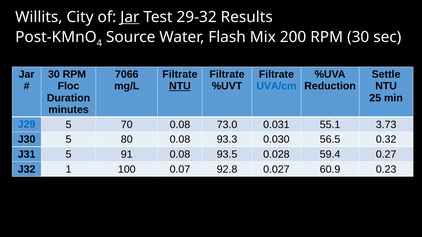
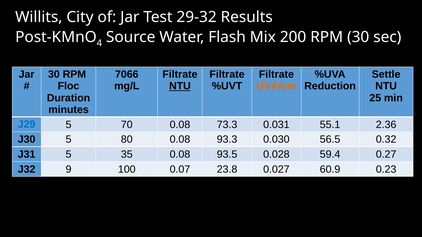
Jar underline: present -> none (130, 17)
UVA/cm colour: blue -> orange (276, 86)
73.0: 73.0 -> 73.3 (227, 125)
3.73: 3.73 -> 2.36 (386, 125)
91: 91 -> 35 (127, 155)
1: 1 -> 9 (69, 170)
92.8: 92.8 -> 23.8 (227, 170)
